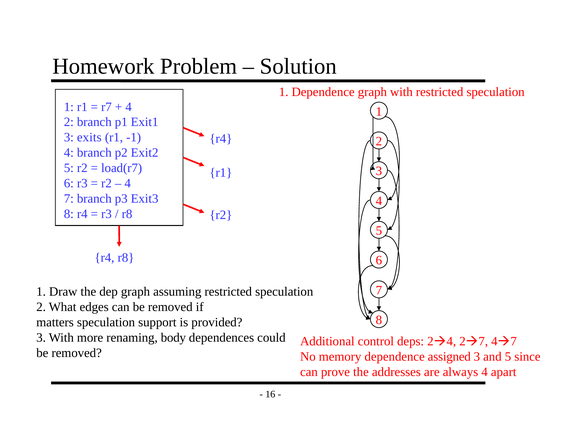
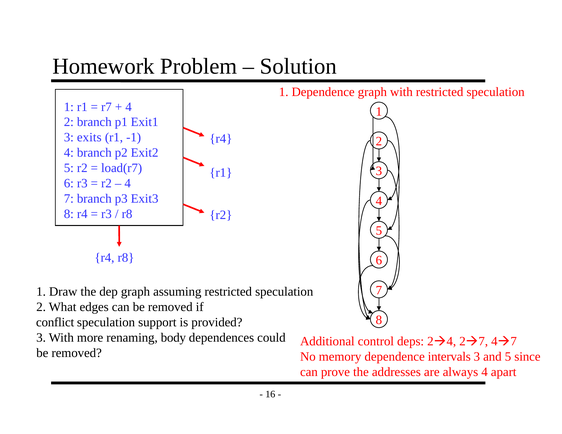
matters: matters -> conflict (55, 323)
assigned: assigned -> intervals (449, 357)
